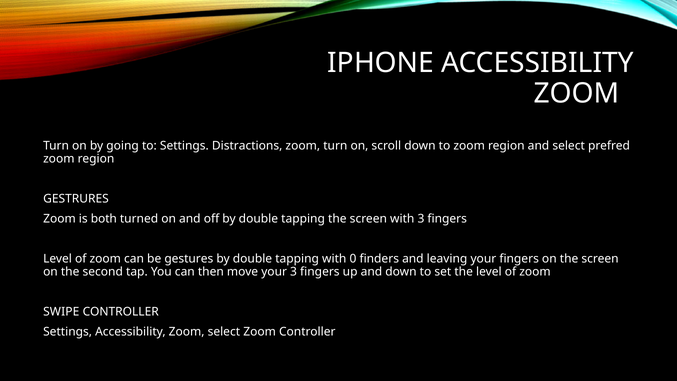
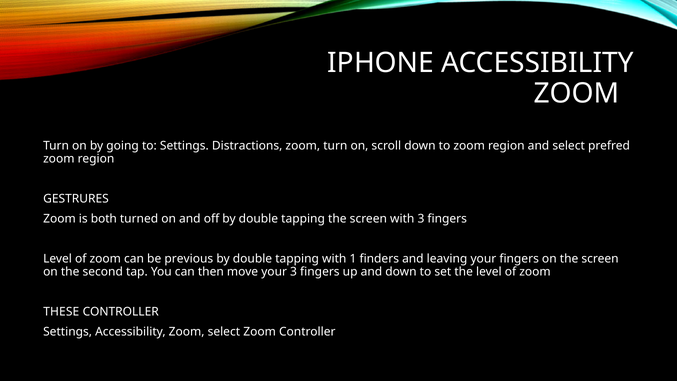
gestures: gestures -> previous (189, 259)
0: 0 -> 1 (353, 259)
SWIPE: SWIPE -> THESE (61, 312)
